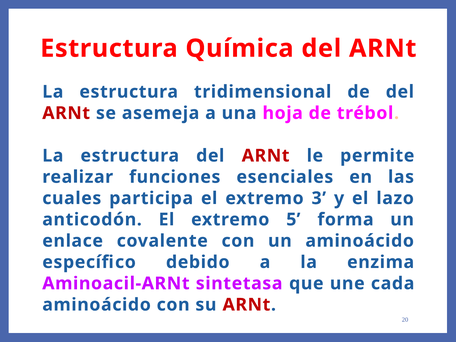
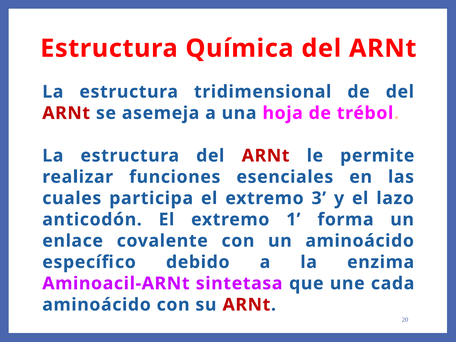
5: 5 -> 1 (293, 220)
